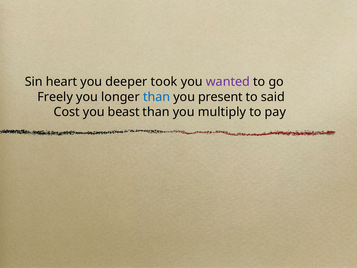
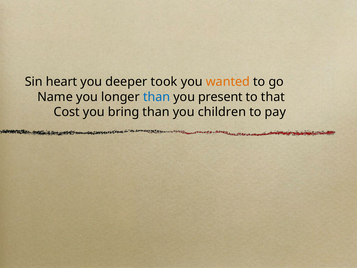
wanted colour: purple -> orange (228, 82)
Freely: Freely -> Name (55, 97)
said: said -> that (273, 97)
beast: beast -> bring (124, 112)
multiply: multiply -> children (222, 112)
